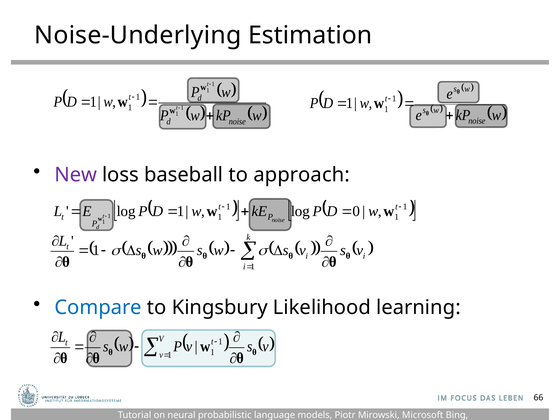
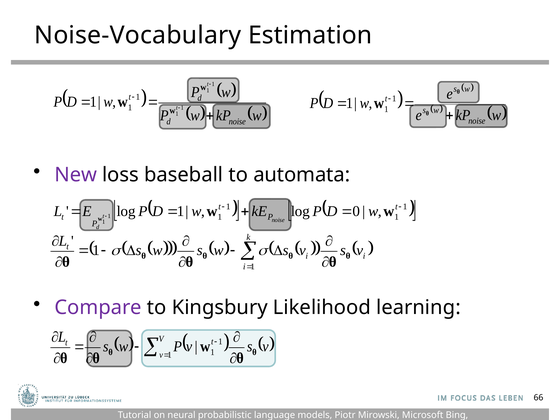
Noise-Underlying: Noise-Underlying -> Noise-Vocabulary (138, 35)
approach: approach -> automata (302, 175)
Compare colour: blue -> purple (98, 308)
